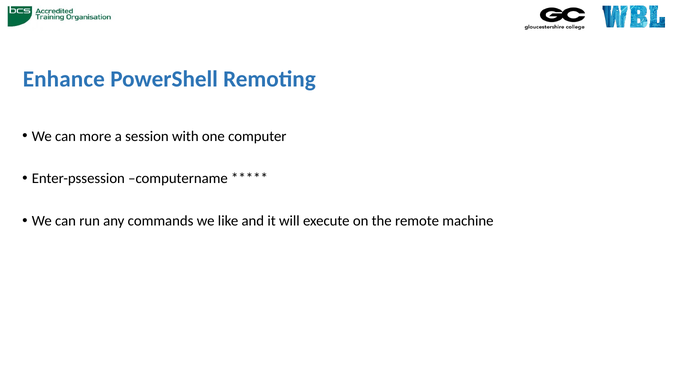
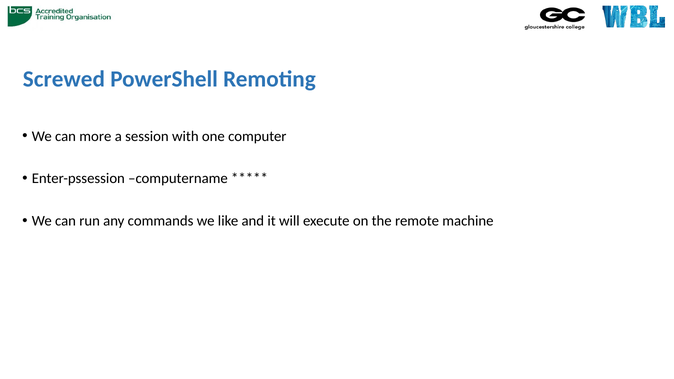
Enhance: Enhance -> Screwed (64, 79)
